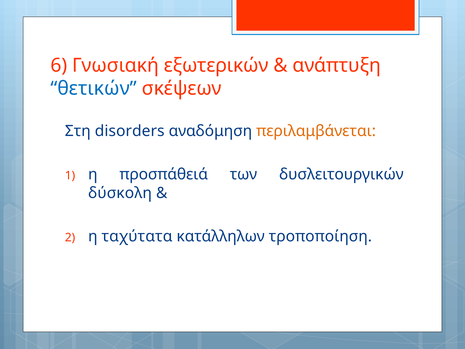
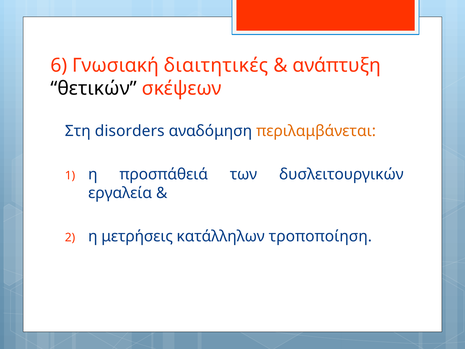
εξωτερικών: εξωτερικών -> διαιτητικές (216, 65)
θετικών colour: blue -> black (94, 89)
δύσκολη: δύσκολη -> εργαλεία (120, 193)
ταχύτατα: ταχύτατα -> μετρήσεις (137, 236)
